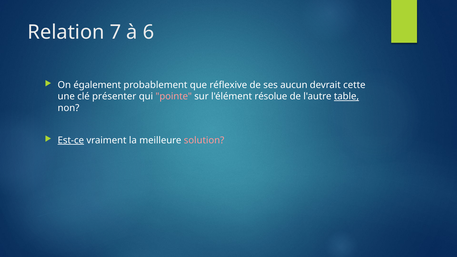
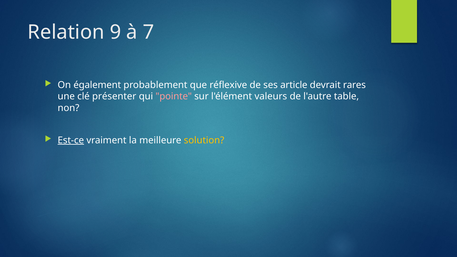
7: 7 -> 9 (115, 32)
6: 6 -> 7 (148, 32)
aucun: aucun -> article (294, 85)
cette: cette -> rares (354, 85)
résolue: résolue -> valeurs (271, 96)
table underline: present -> none (346, 96)
solution colour: pink -> yellow (204, 140)
